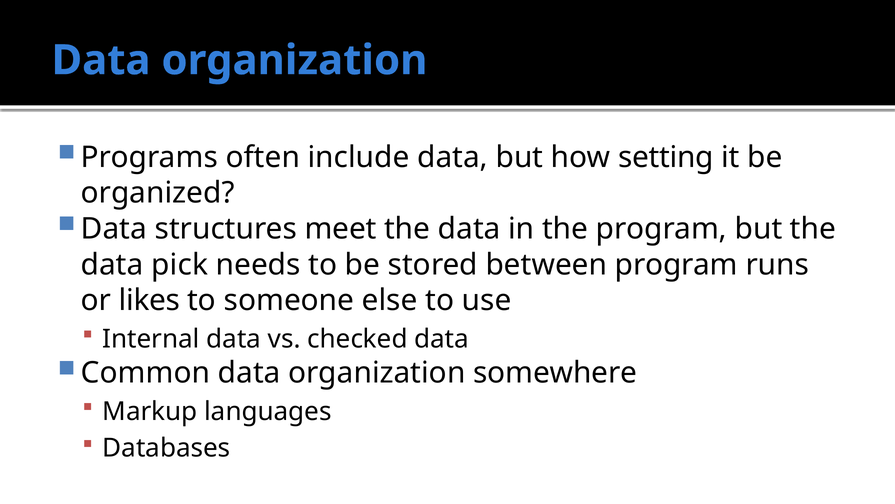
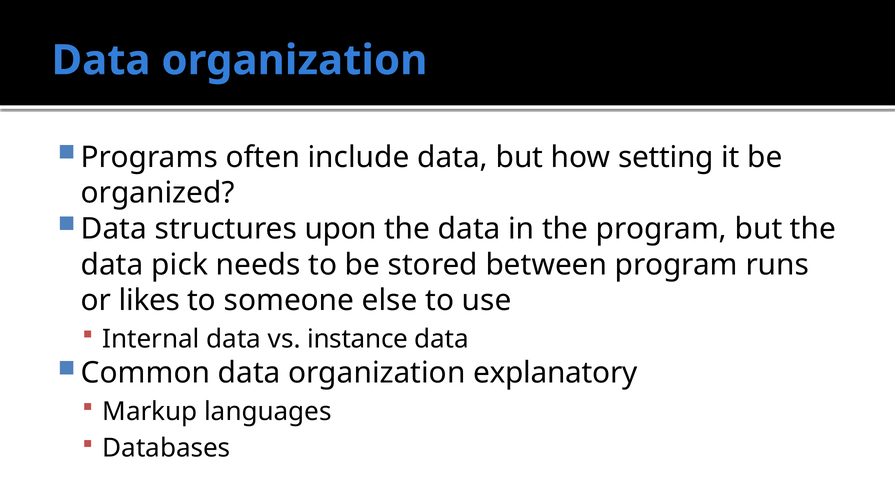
meet: meet -> upon (341, 229)
checked: checked -> instance (358, 339)
somewhere: somewhere -> explanatory (555, 373)
